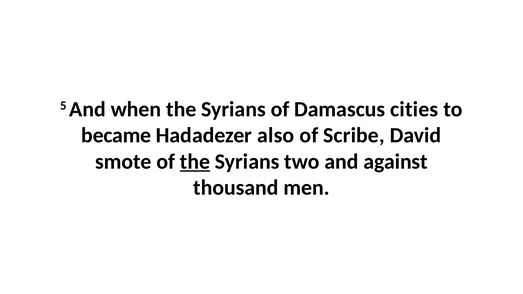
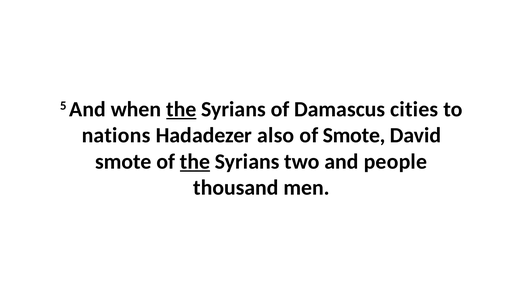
the underline: none -> present (181, 109)
became: became -> nations (116, 136)
of Scribe: Scribe -> Smote (354, 136)
against: against -> people (395, 162)
